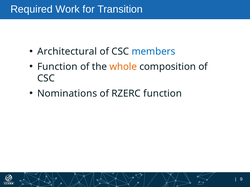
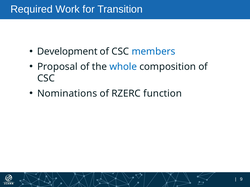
Architectural: Architectural -> Development (67, 52)
Function: Function -> Proposal (57, 67)
whole colour: orange -> blue (123, 67)
